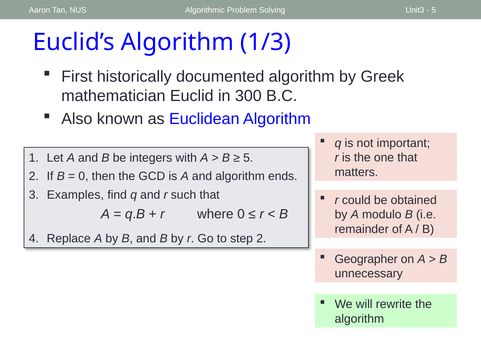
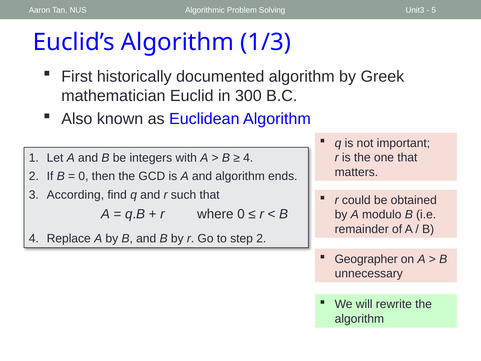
5: 5 -> 4 (248, 158)
Examples: Examples -> According (75, 195)
